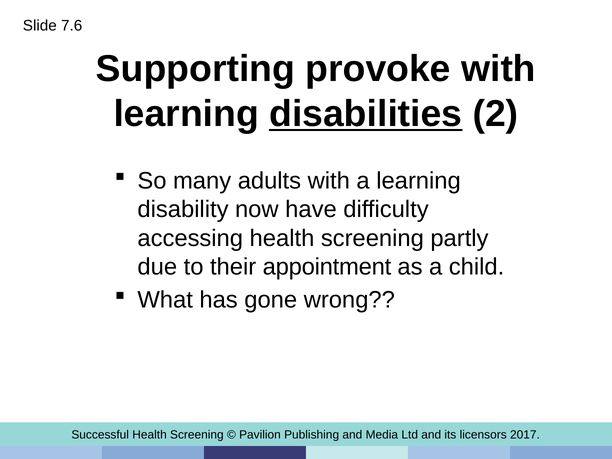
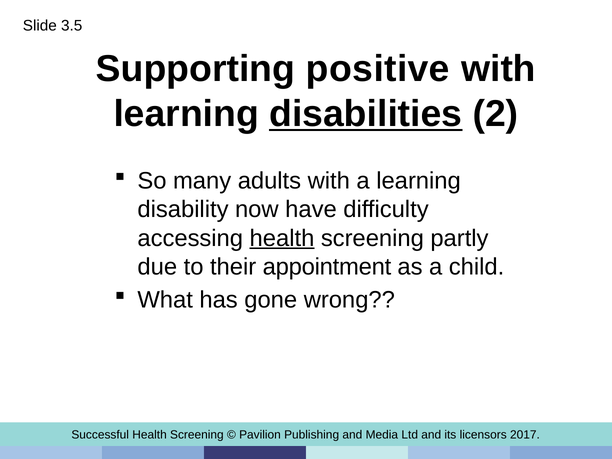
7.6: 7.6 -> 3.5 (72, 26)
provoke: provoke -> positive (378, 69)
health underline: none -> present (282, 238)
